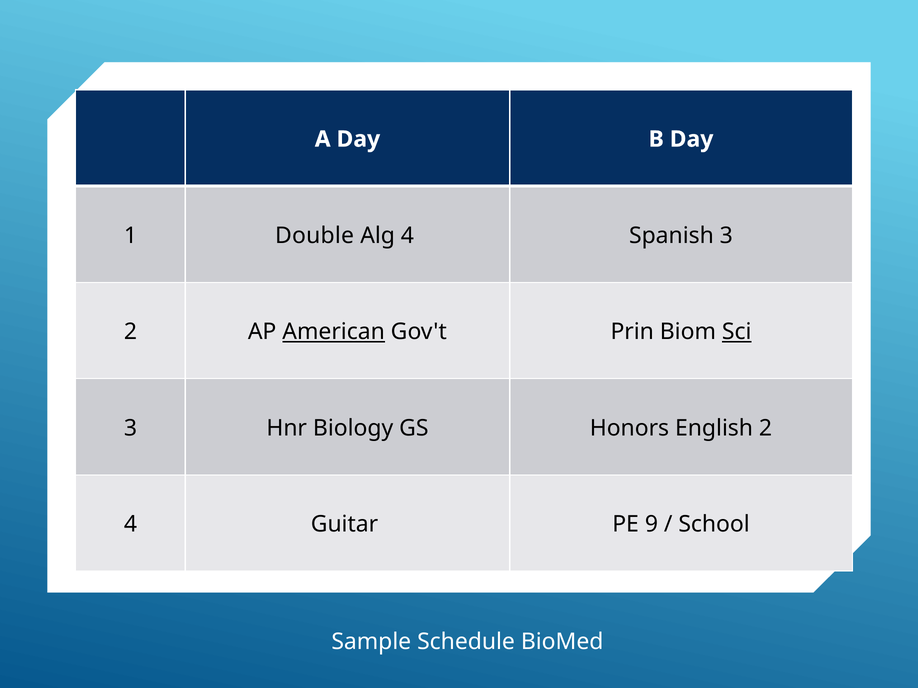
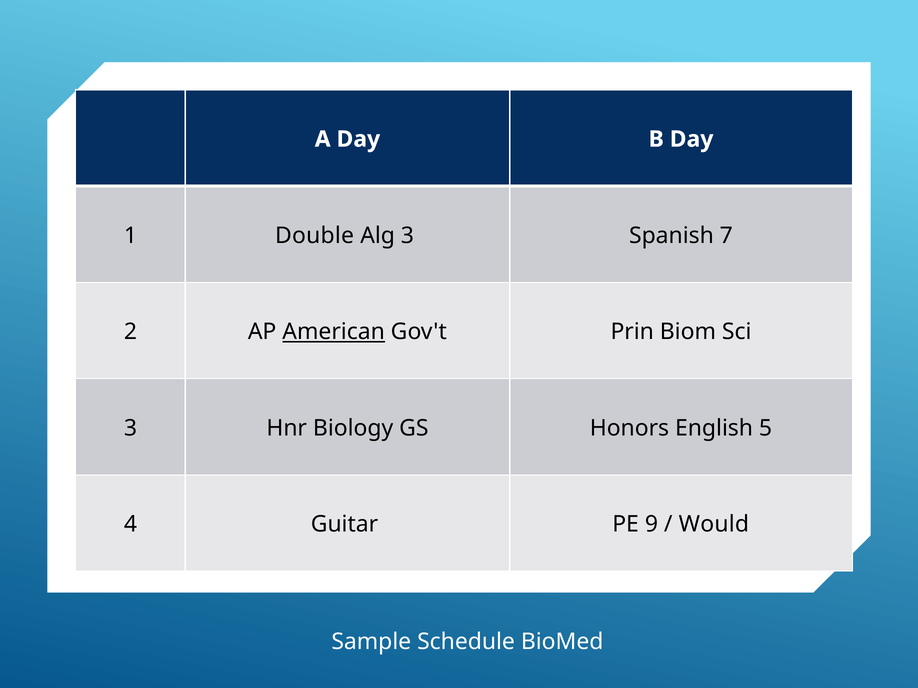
Alg 4: 4 -> 3 (407, 236)
Spanish 3: 3 -> 7 (726, 236)
Sci underline: present -> none (737, 332)
English 2: 2 -> 5 (766, 428)
School: School -> Would (714, 525)
